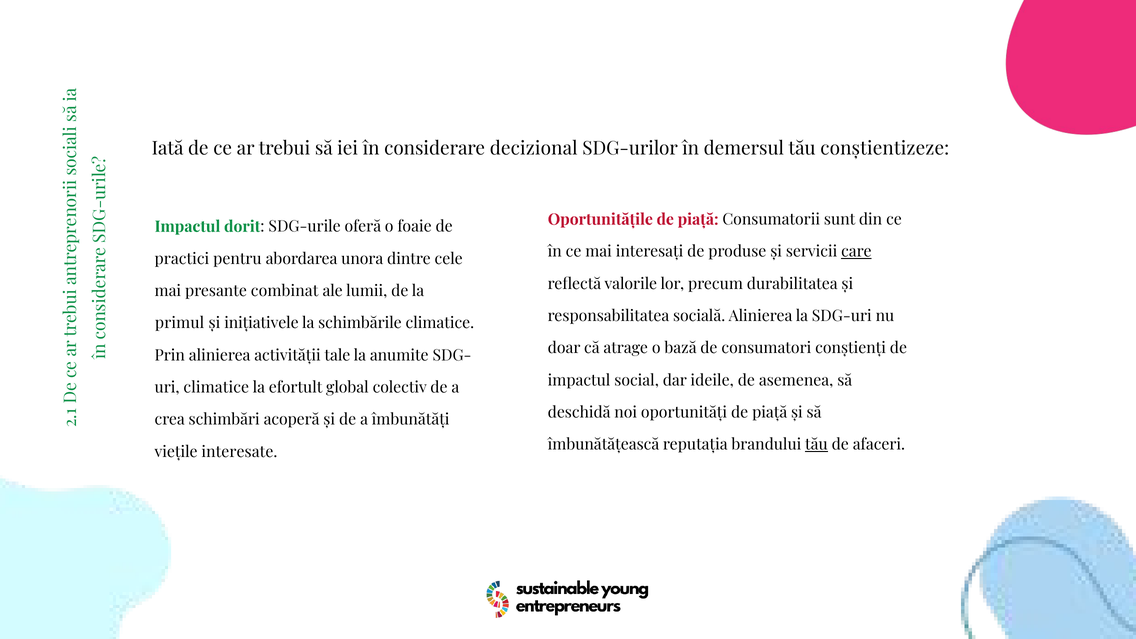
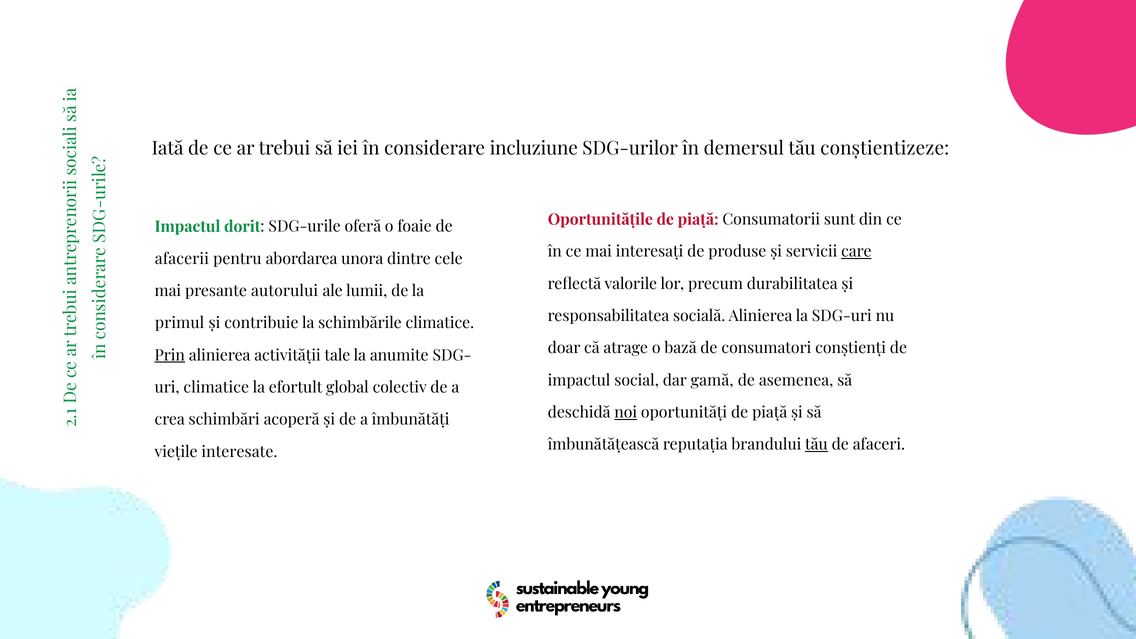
decizional: decizional -> incluziune (534, 149)
practici: practici -> afacerii (182, 259)
combinat: combinat -> autorului (285, 291)
inițiativele: inițiativele -> contribuie (261, 323)
Prin underline: none -> present (170, 355)
ideile: ideile -> gamă (712, 380)
noi underline: none -> present (626, 413)
